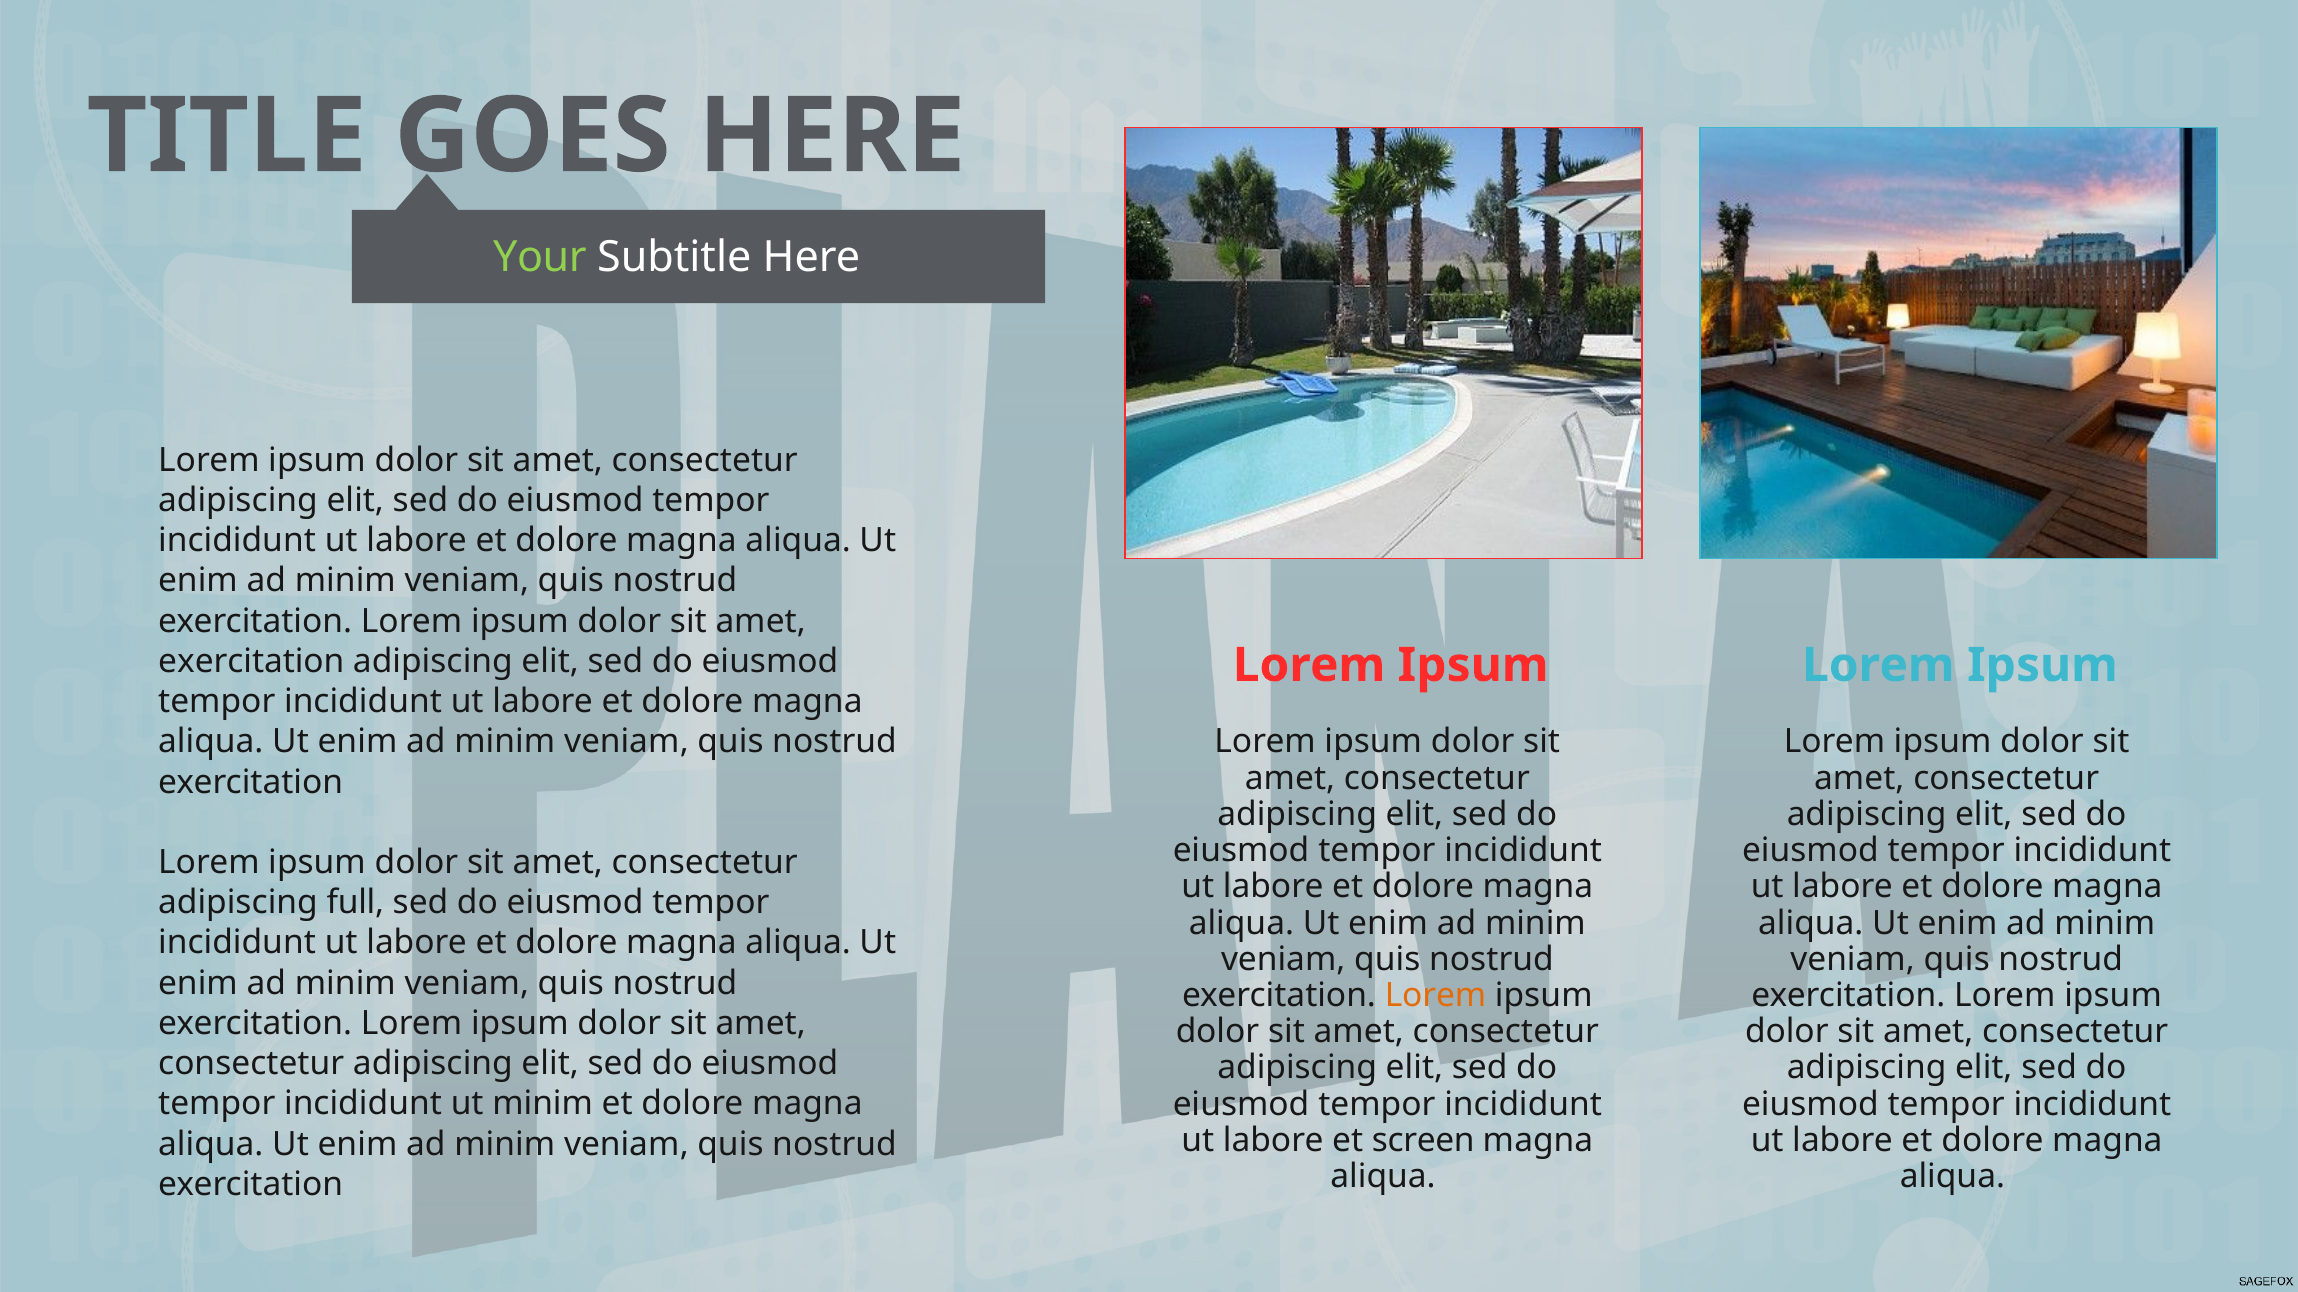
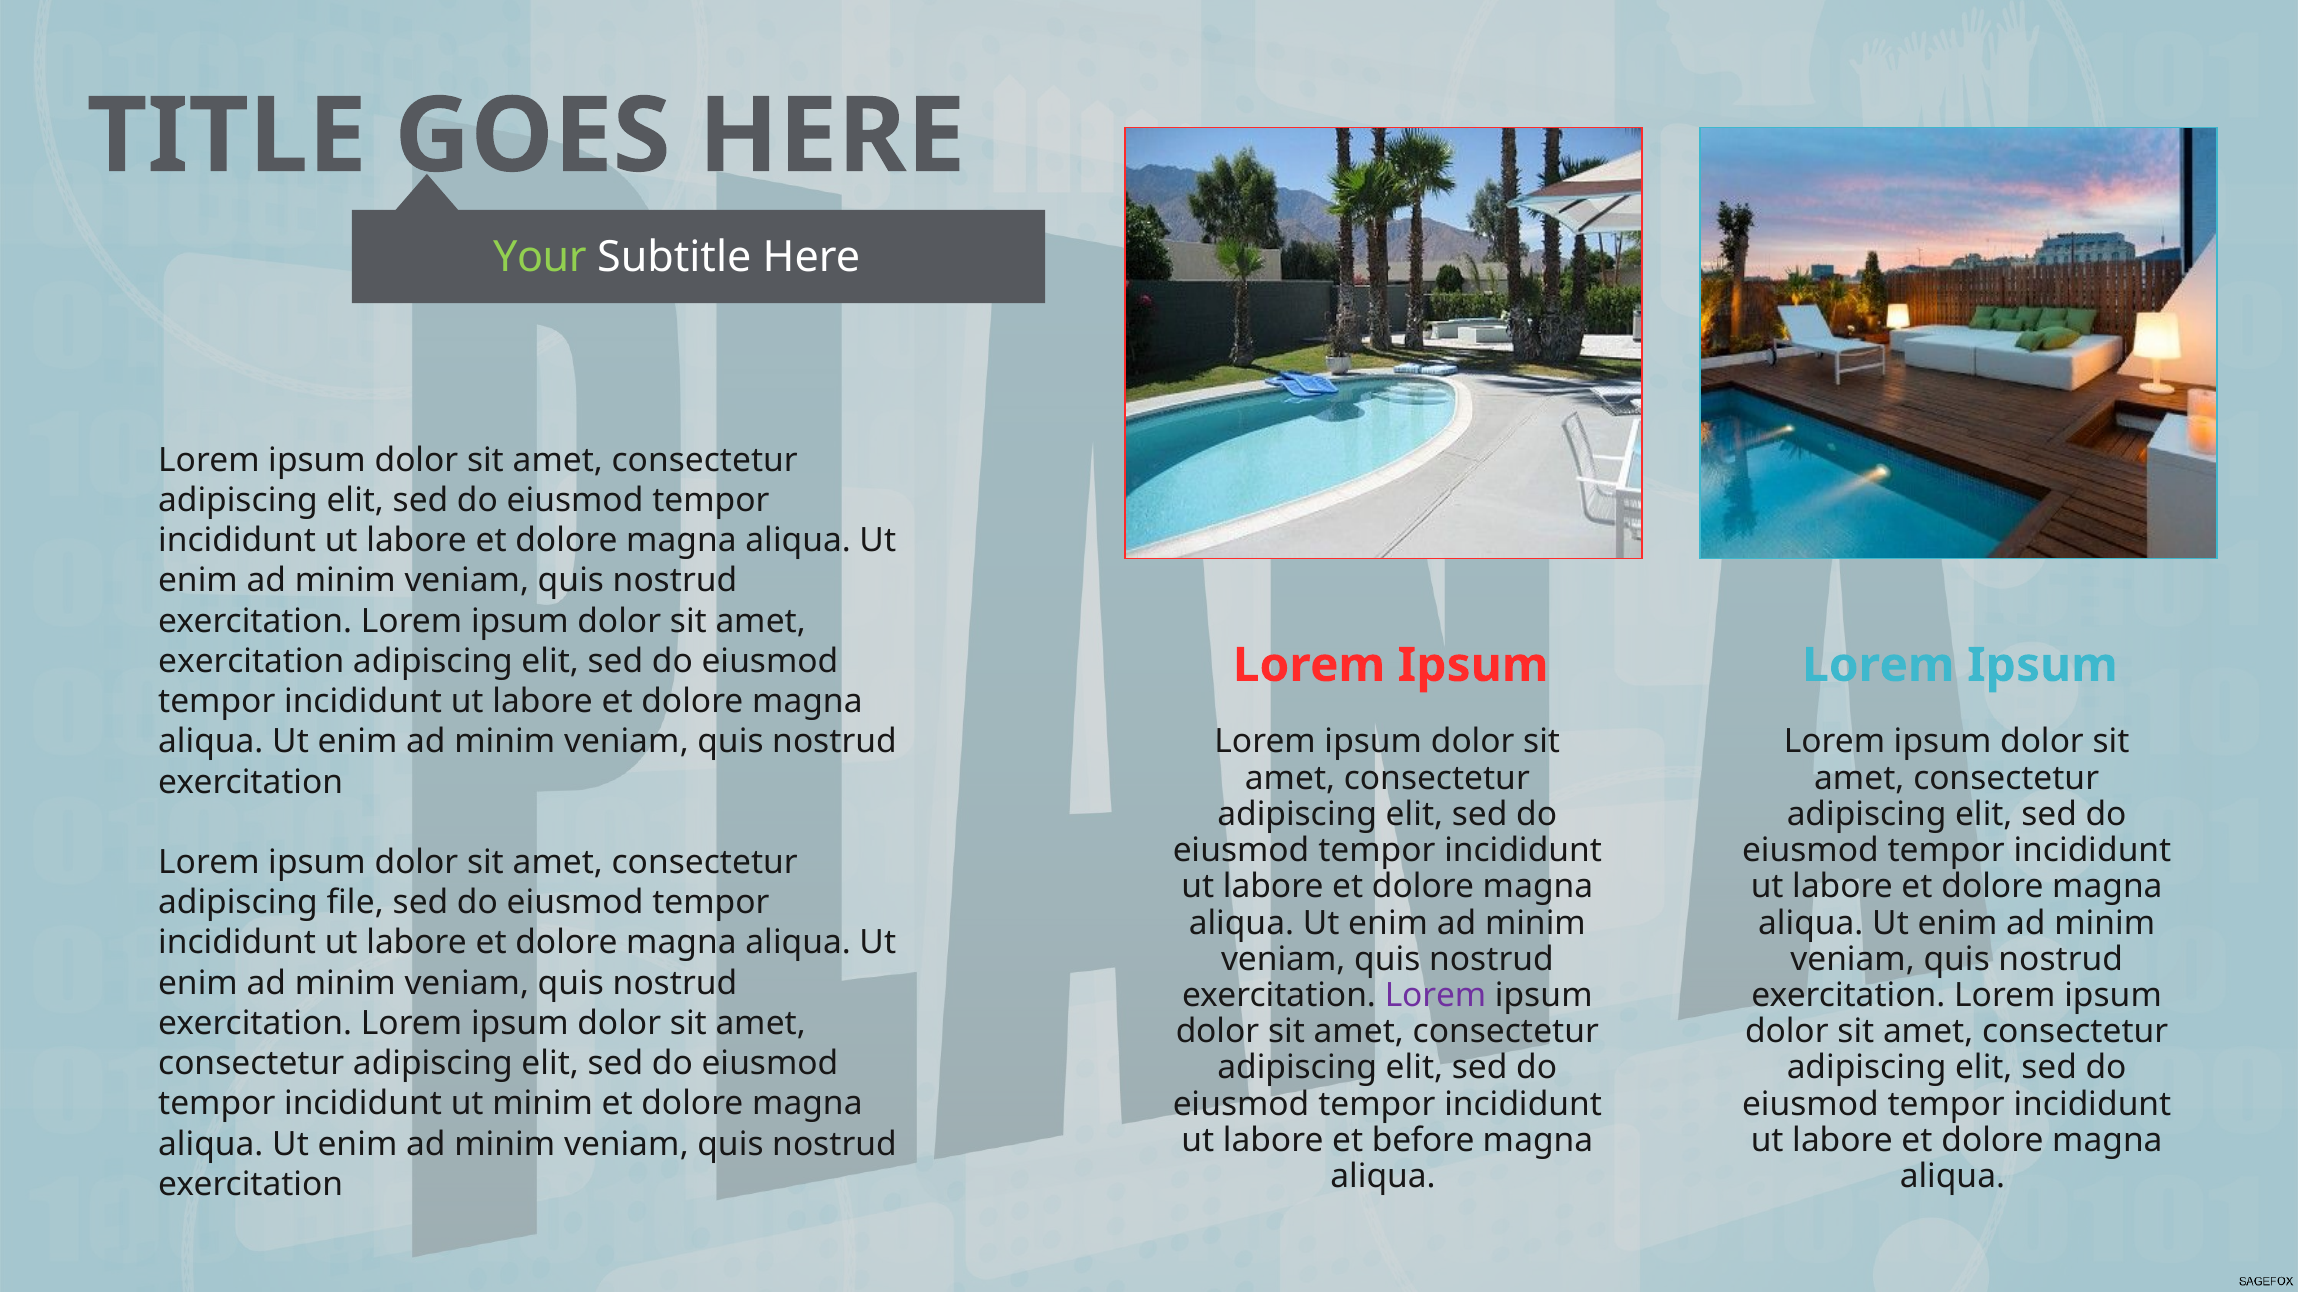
full: full -> file (355, 903)
Lorem colour: orange -> purple (1436, 996)
screen: screen -> before (1423, 1141)
